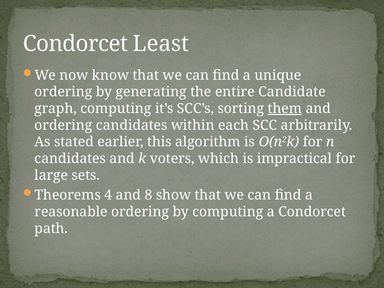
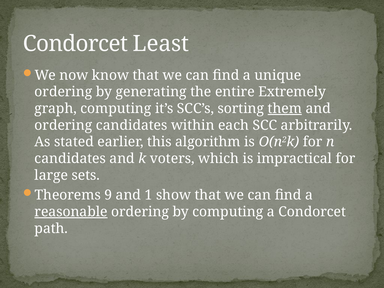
Candidate: Candidate -> Extremely (292, 92)
4: 4 -> 9 (108, 195)
8: 8 -> 1 (148, 195)
reasonable underline: none -> present (71, 212)
